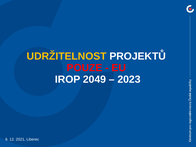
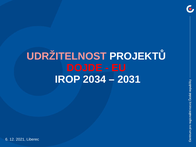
UDRŽITELNOST colour: yellow -> pink (67, 56)
POUZE: POUZE -> DOJDE (85, 68)
2049: 2049 -> 2034 (94, 79)
2023: 2023 -> 2031 (129, 79)
